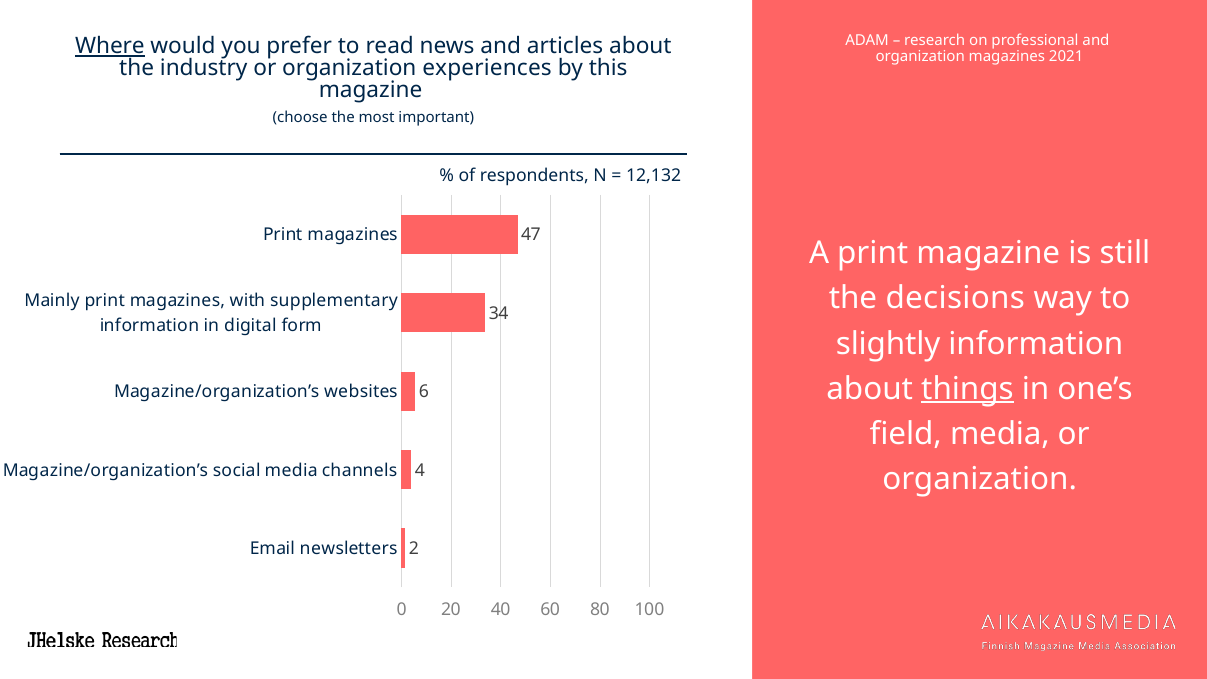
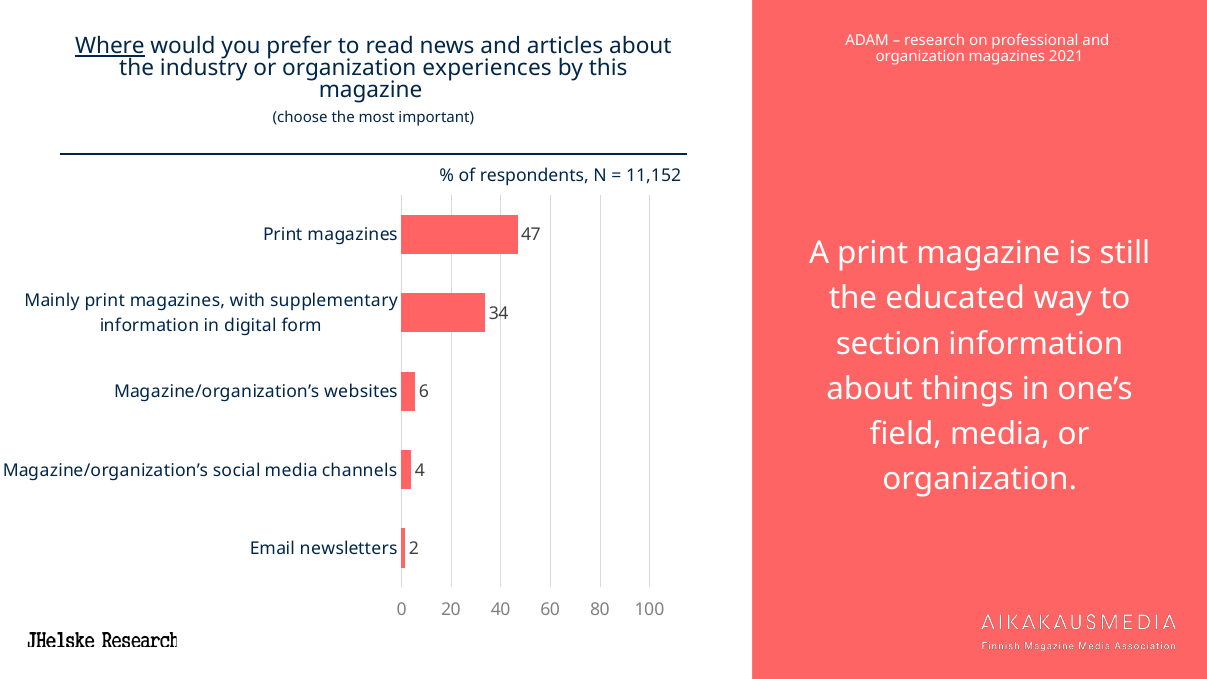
12,132: 12,132 -> 11,152 (654, 176)
decisions: decisions -> educated (955, 298)
slightly: slightly -> section (888, 344)
things underline: present -> none (967, 389)
